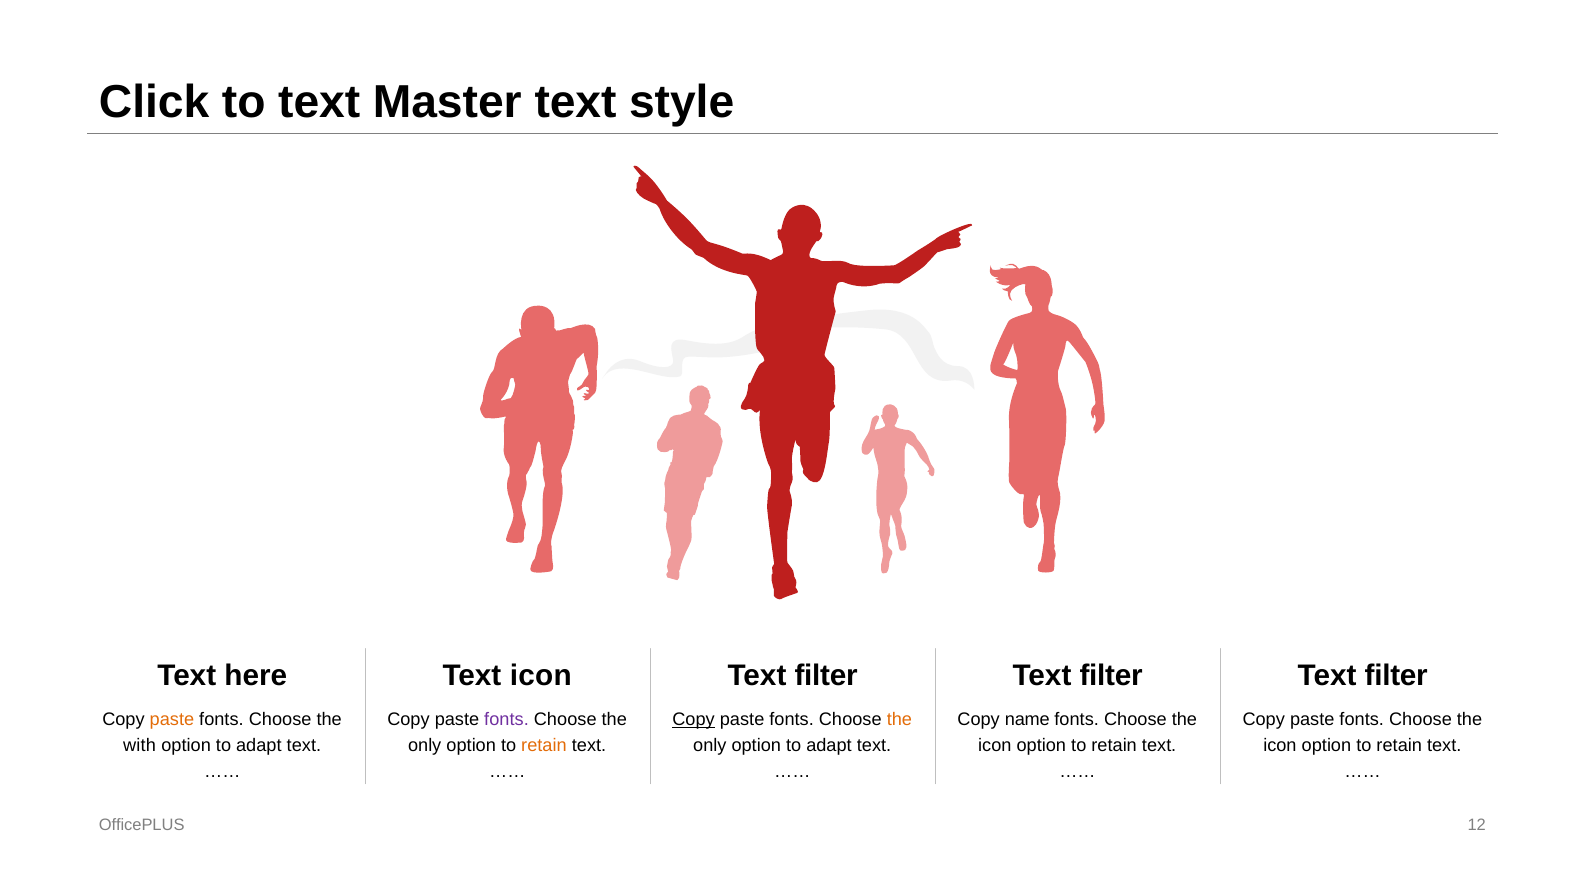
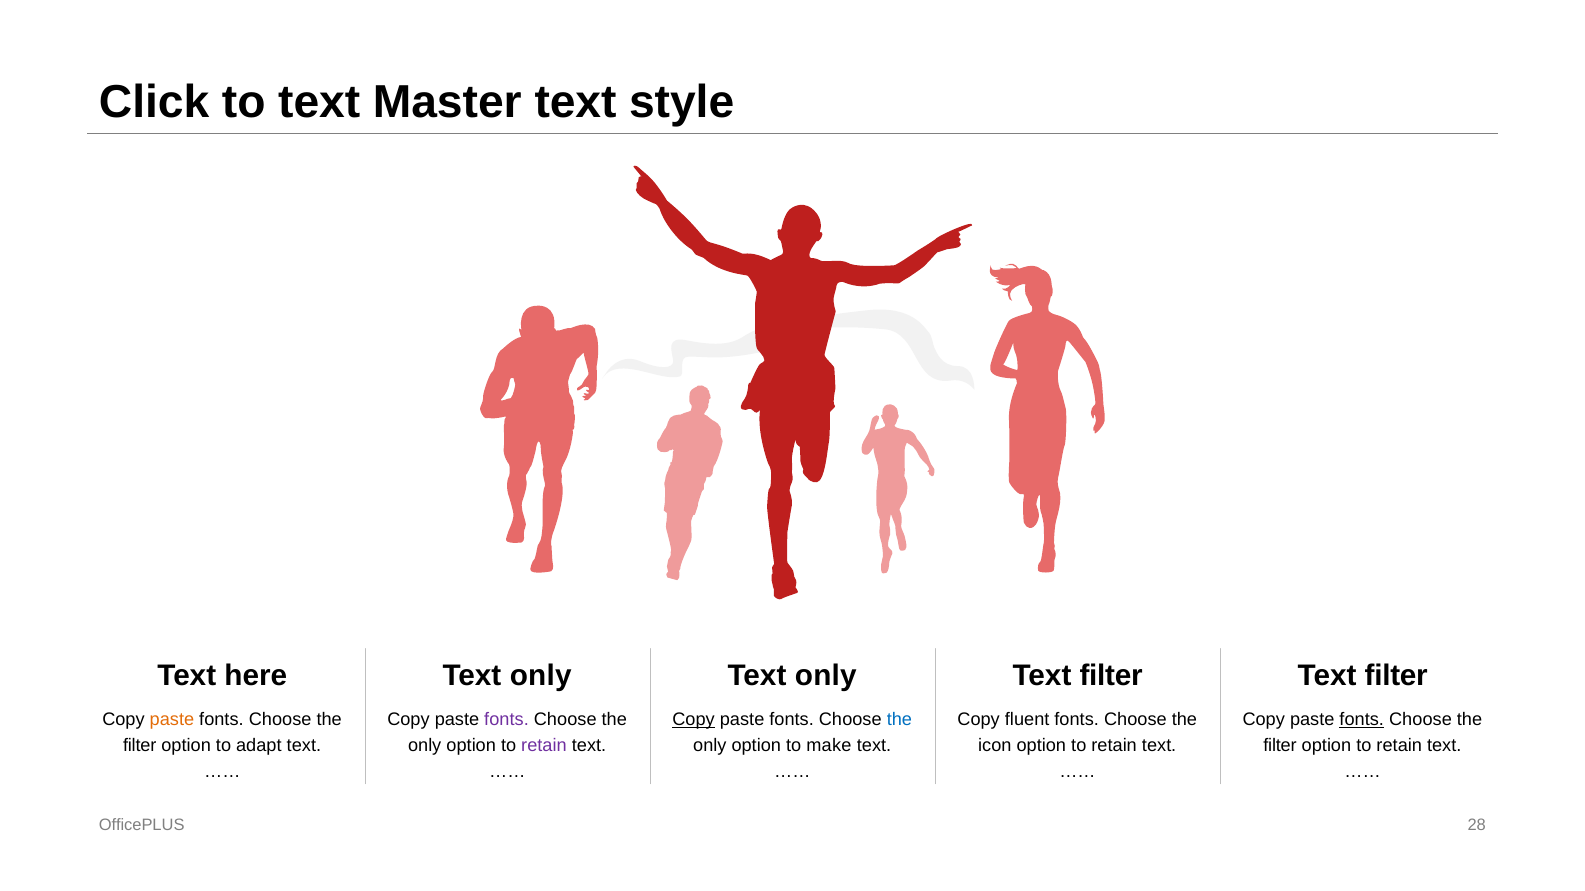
icon: icon -> only (541, 676)
filter: filter -> only (826, 676)
the colour: orange -> blue (899, 720)
name: name -> fluent (1027, 720)
fonts underline: none -> present (1362, 720)
with: with -> filter (140, 746)
retain colour: orange -> purple (544, 746)
only option to adapt: adapt -> make (829, 746)
icon: icon -> filter (1280, 746)
12: 12 -> 28 (1477, 826)
